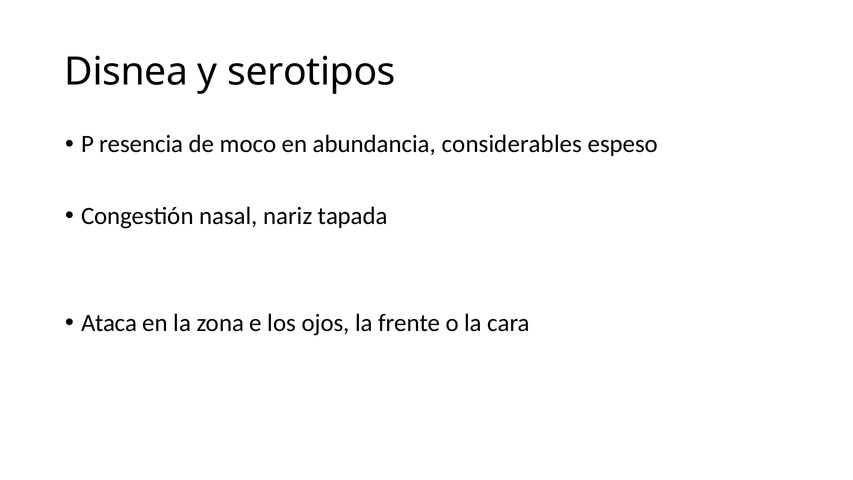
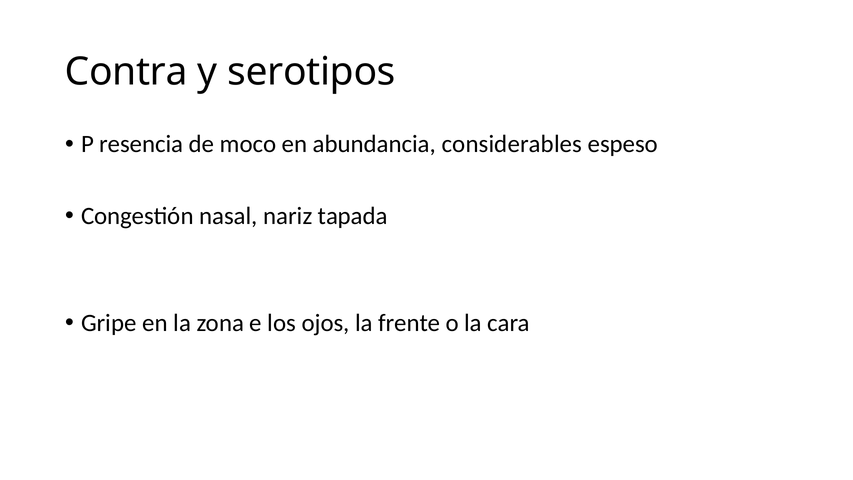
Disnea: Disnea -> Contra (126, 72)
Ataca: Ataca -> Gripe (109, 323)
